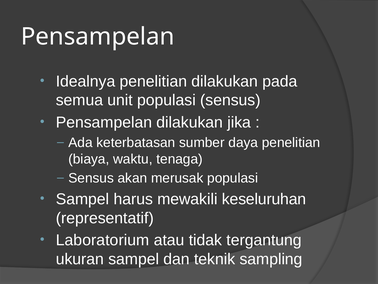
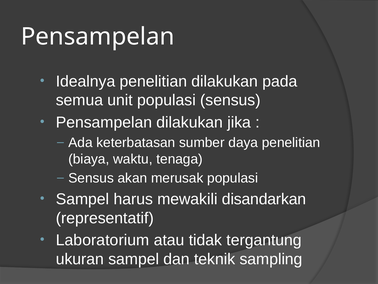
keseluruhan: keseluruhan -> disandarkan (264, 199)
